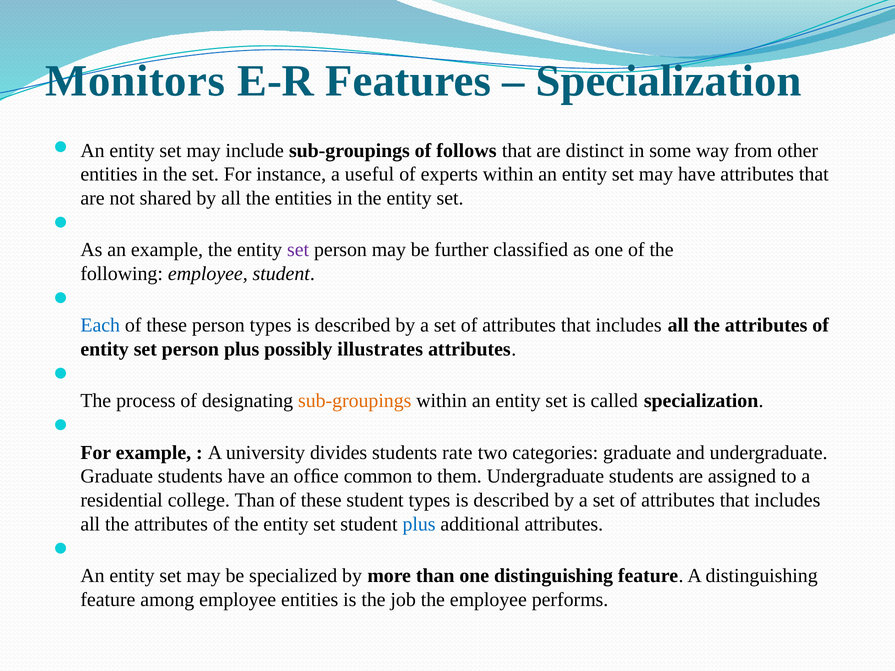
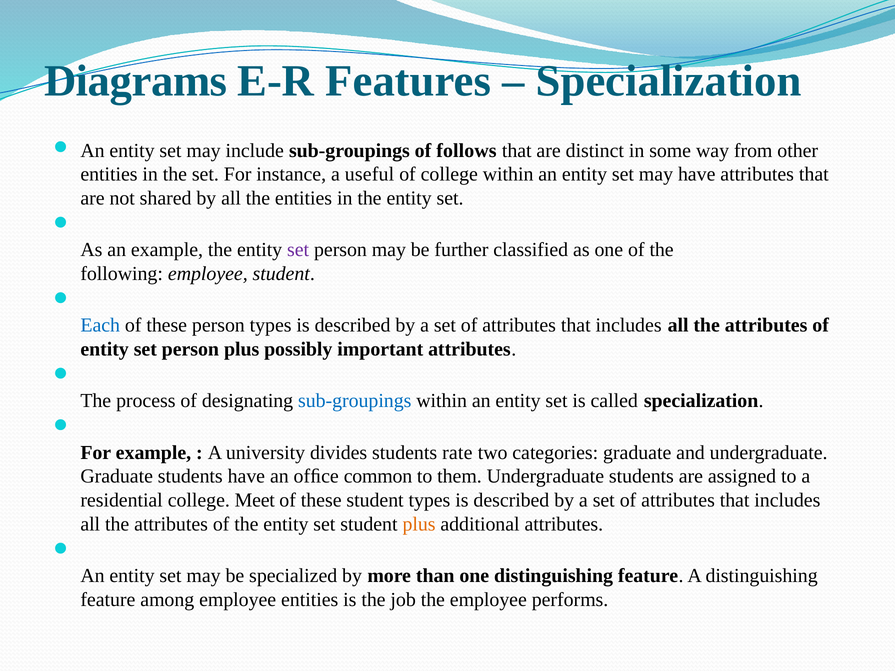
Monitors: Monitors -> Diagrams (136, 81)
of experts: experts -> college (449, 174)
illustrates: illustrates -> important (380, 349)
sub-groupings colour: orange -> blue (355, 401)
college Than: Than -> Meet (255, 500)
plus colour: blue -> orange (419, 524)
